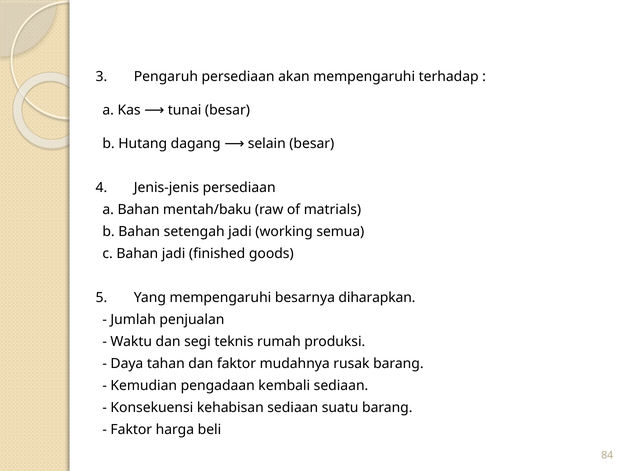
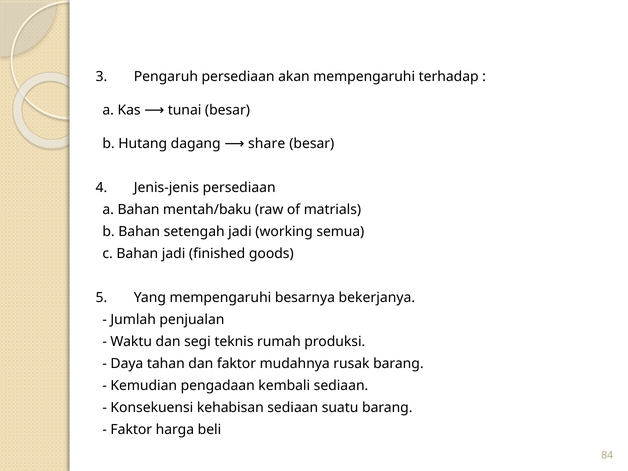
selain: selain -> share (267, 144)
diharapkan: diharapkan -> bekerjanya (377, 298)
